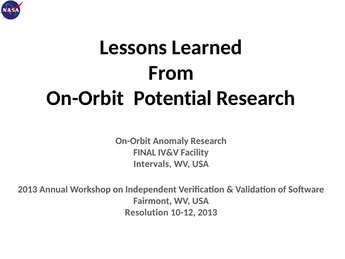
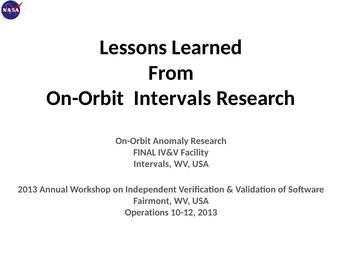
On-Orbit Potential: Potential -> Intervals (172, 98)
Resolution: Resolution -> Operations (147, 212)
